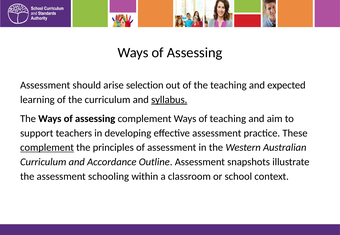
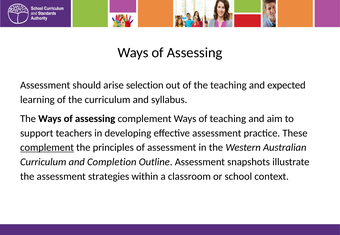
syllabus underline: present -> none (169, 100)
Accordance: Accordance -> Completion (112, 162)
schooling: schooling -> strategies (109, 177)
